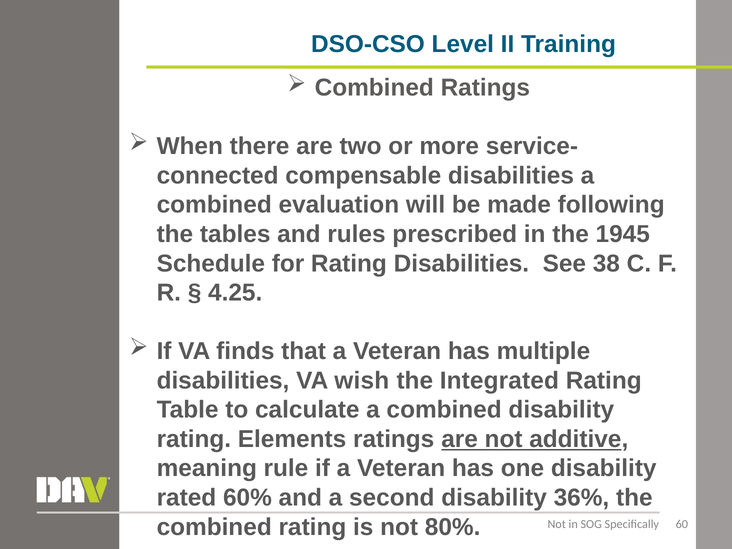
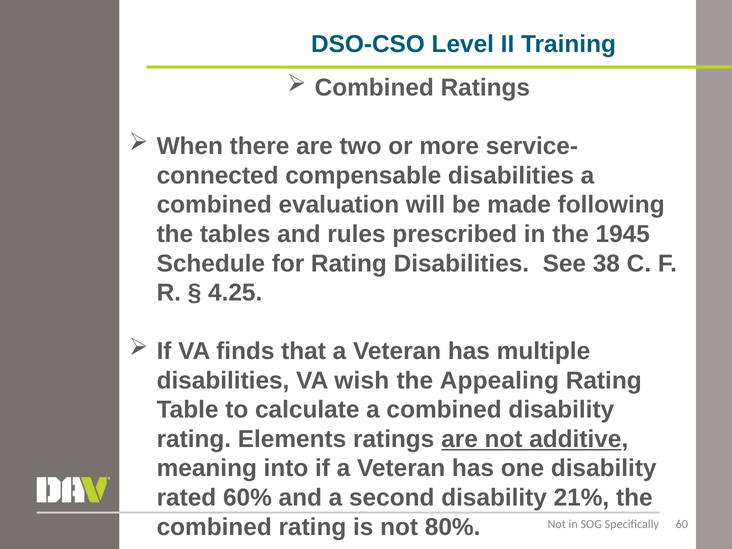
Integrated: Integrated -> Appealing (499, 381)
rule: rule -> into (286, 468)
36%: 36% -> 21% (581, 498)
